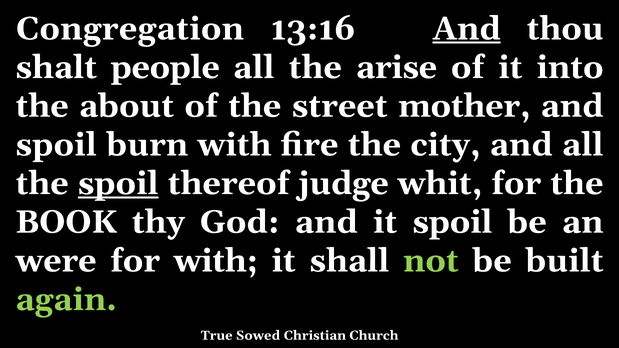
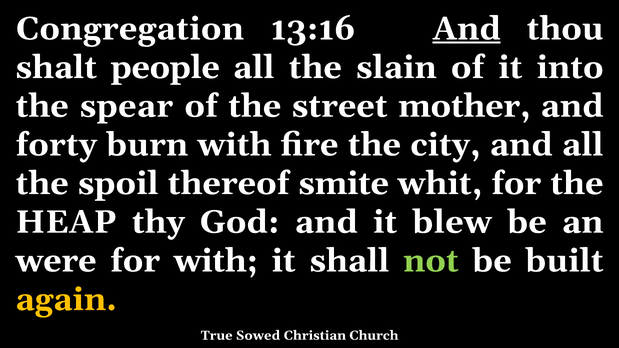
arise: arise -> slain (396, 67)
about: about -> spear (126, 106)
spoil: spoil -> forty (56, 145)
spoil underline: present -> none (118, 184)
judge: judge -> smite (344, 184)
BOOK: BOOK -> HEAP (66, 222)
it spoil: spoil -> blew (452, 222)
again colour: light green -> yellow (66, 300)
